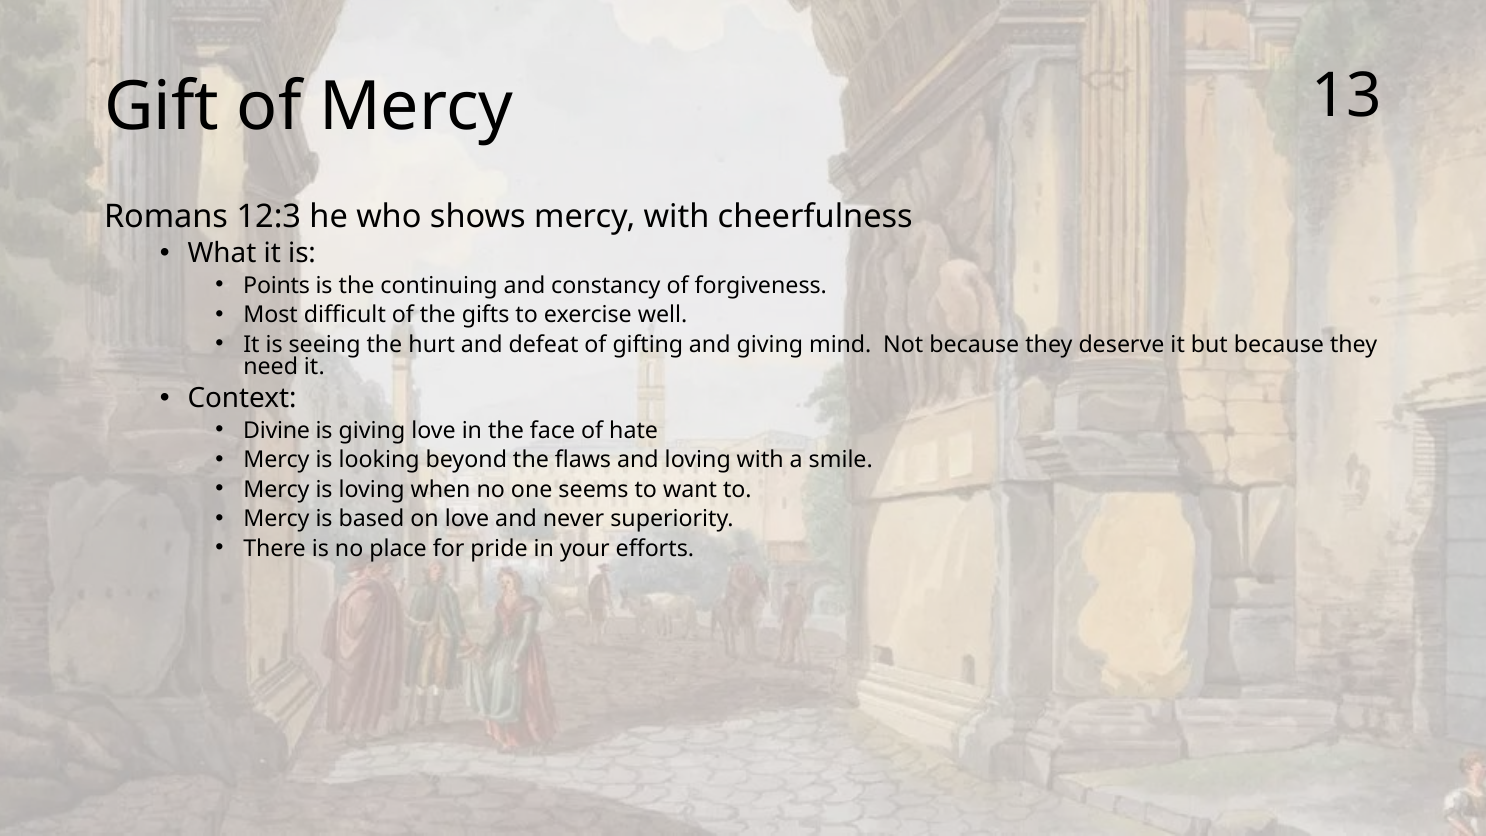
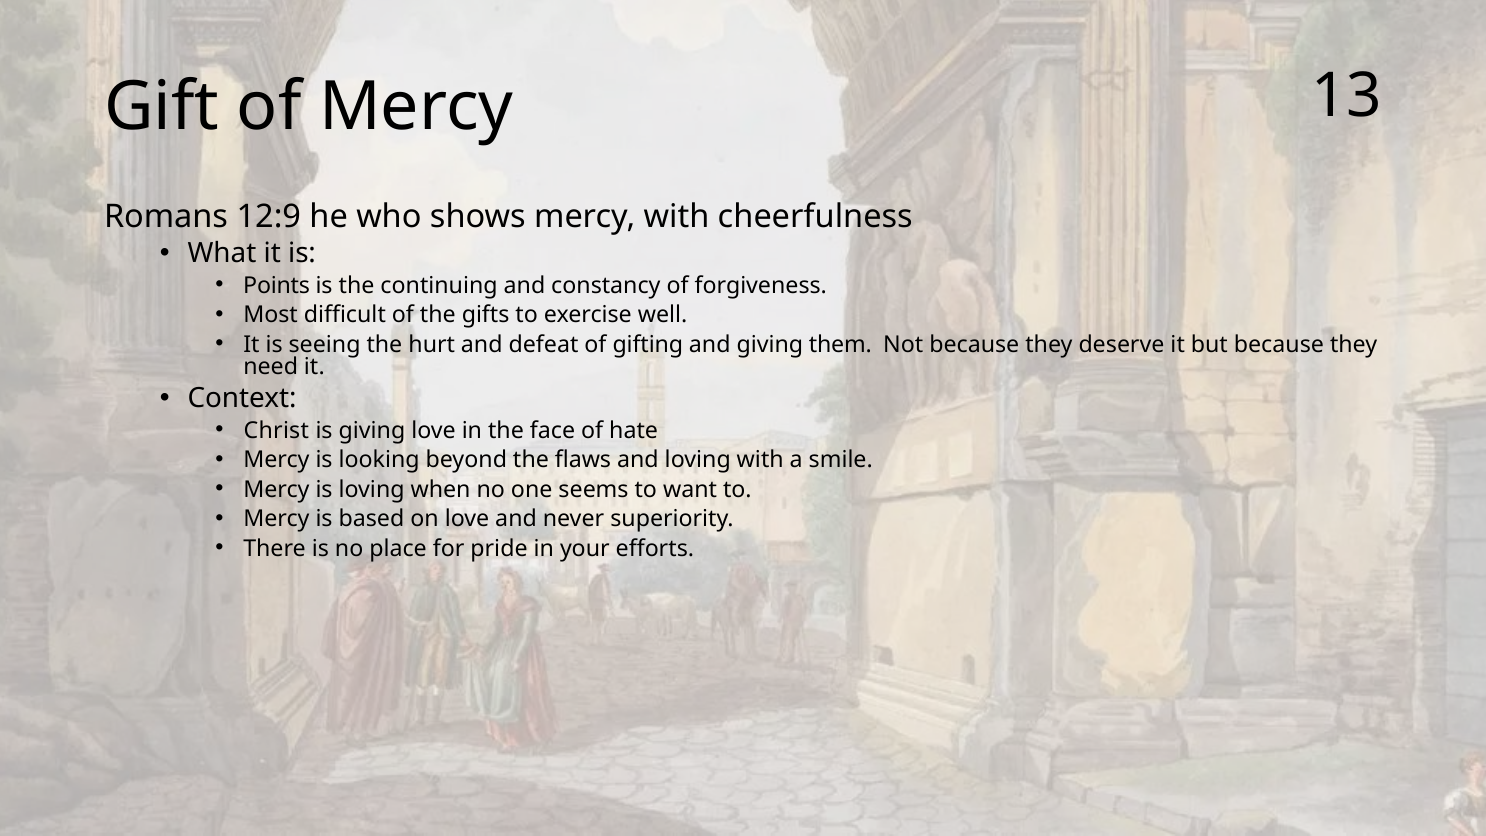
12:3: 12:3 -> 12:9 (269, 217)
mind: mind -> them (840, 344)
Divine: Divine -> Christ (276, 430)
